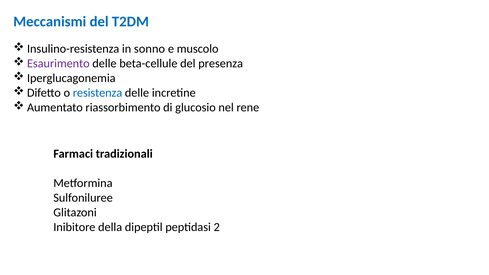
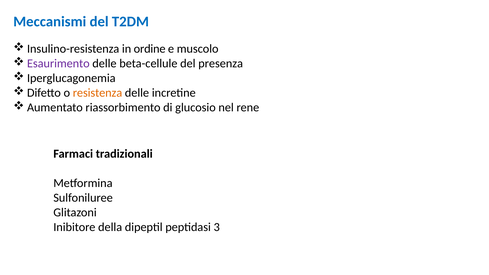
sonno: sonno -> ordine (150, 49)
resistenza colour: blue -> orange (97, 93)
2: 2 -> 3 (217, 227)
